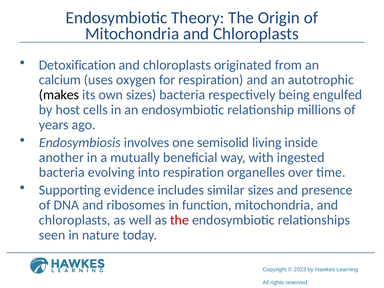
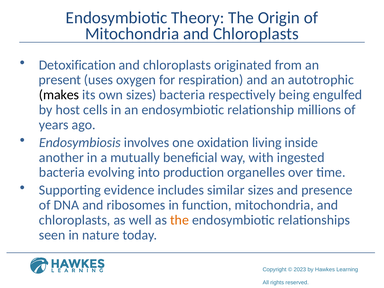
calcium: calcium -> present (60, 80)
semisolid: semisolid -> oxidation (223, 142)
into respiration: respiration -> production (194, 172)
the colour: red -> orange (180, 220)
